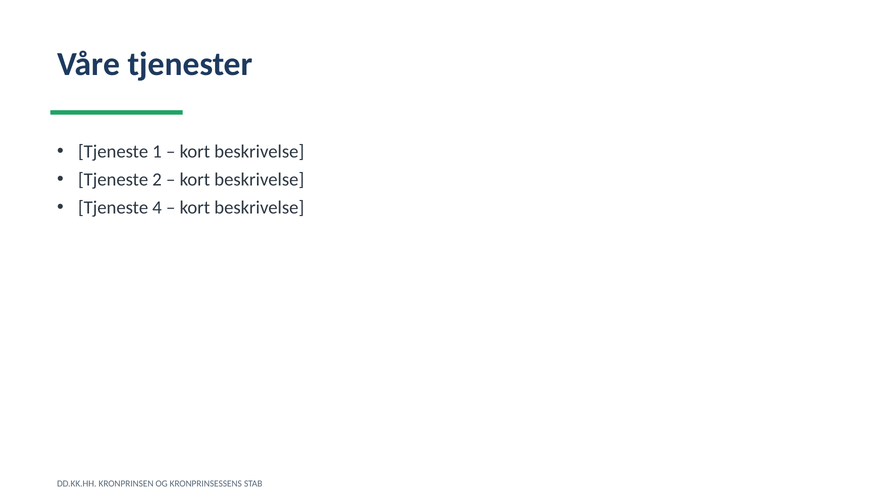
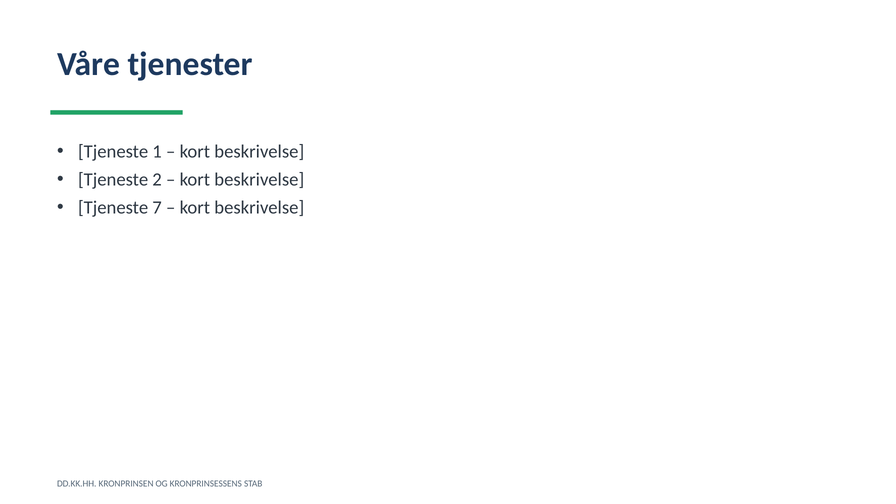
4: 4 -> 7 (157, 208)
